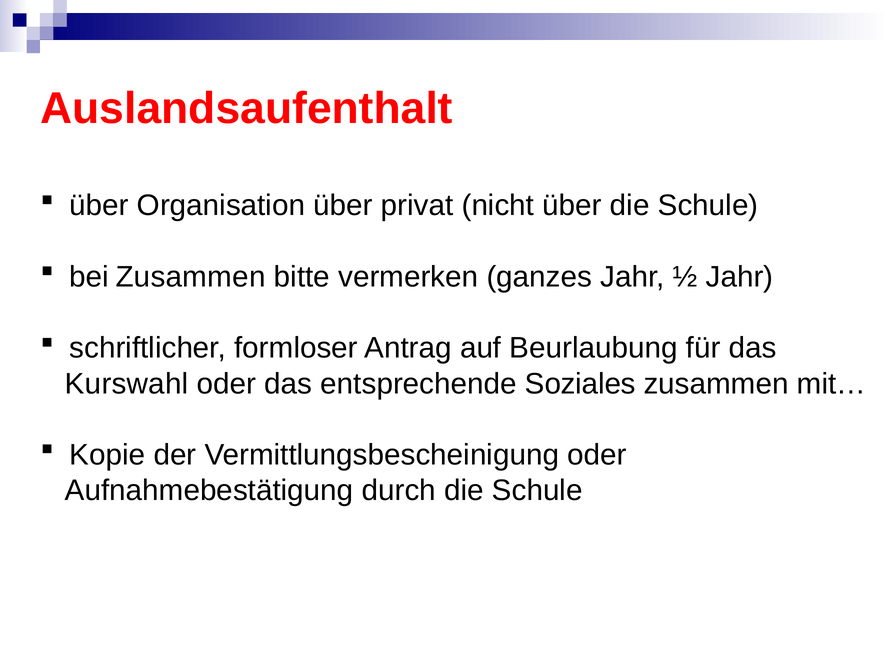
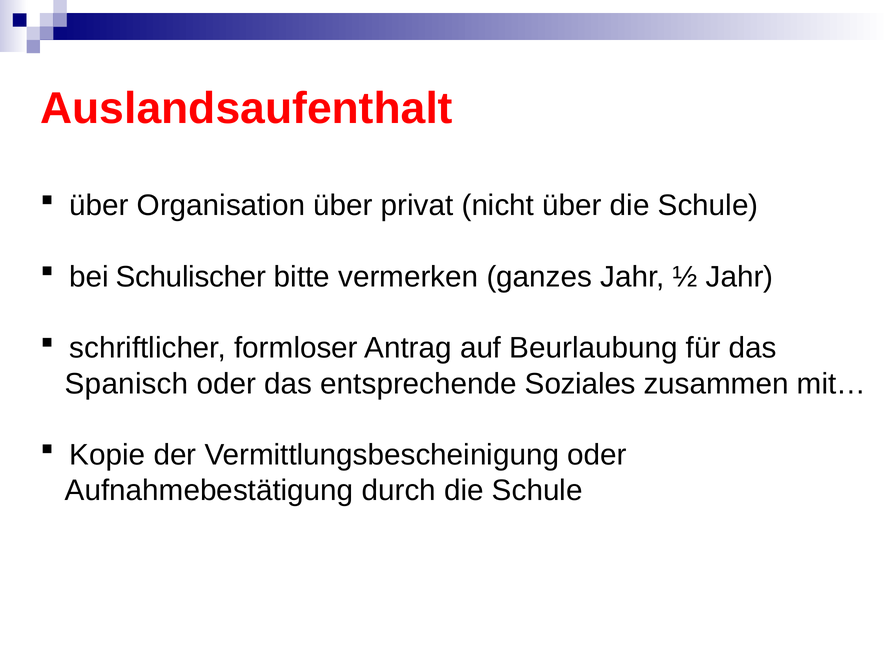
bei Zusammen: Zusammen -> Schulischer (191, 277)
Kurswahl: Kurswahl -> Spanisch (127, 383)
